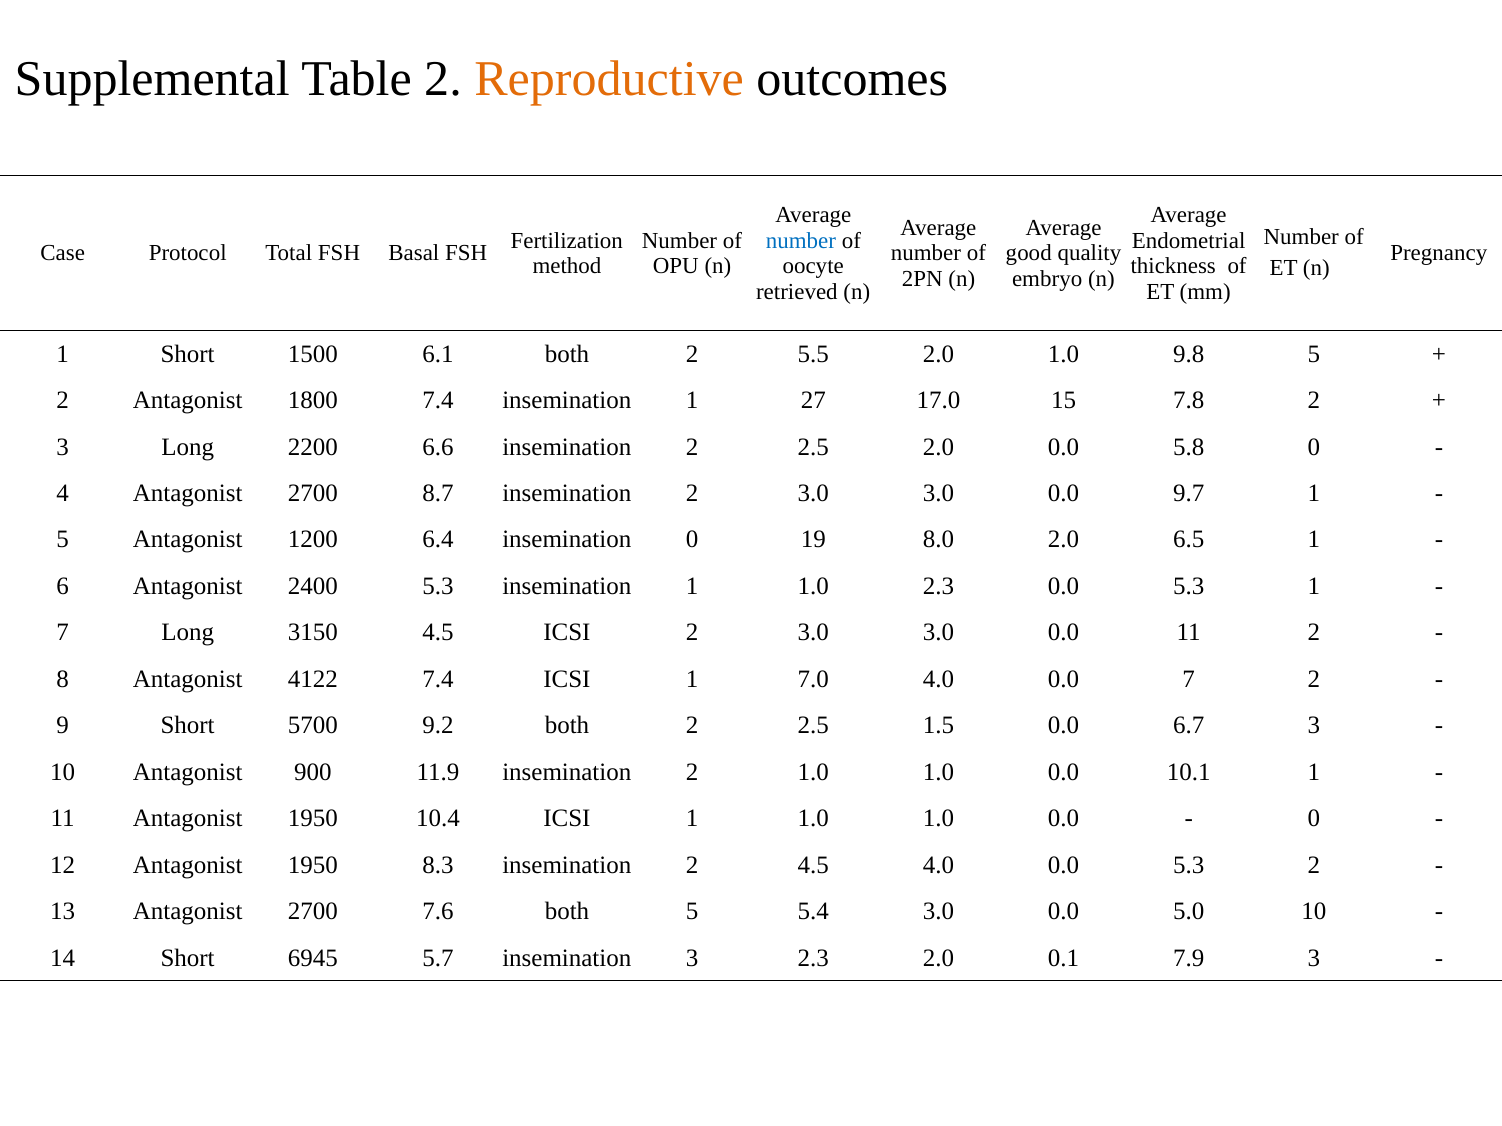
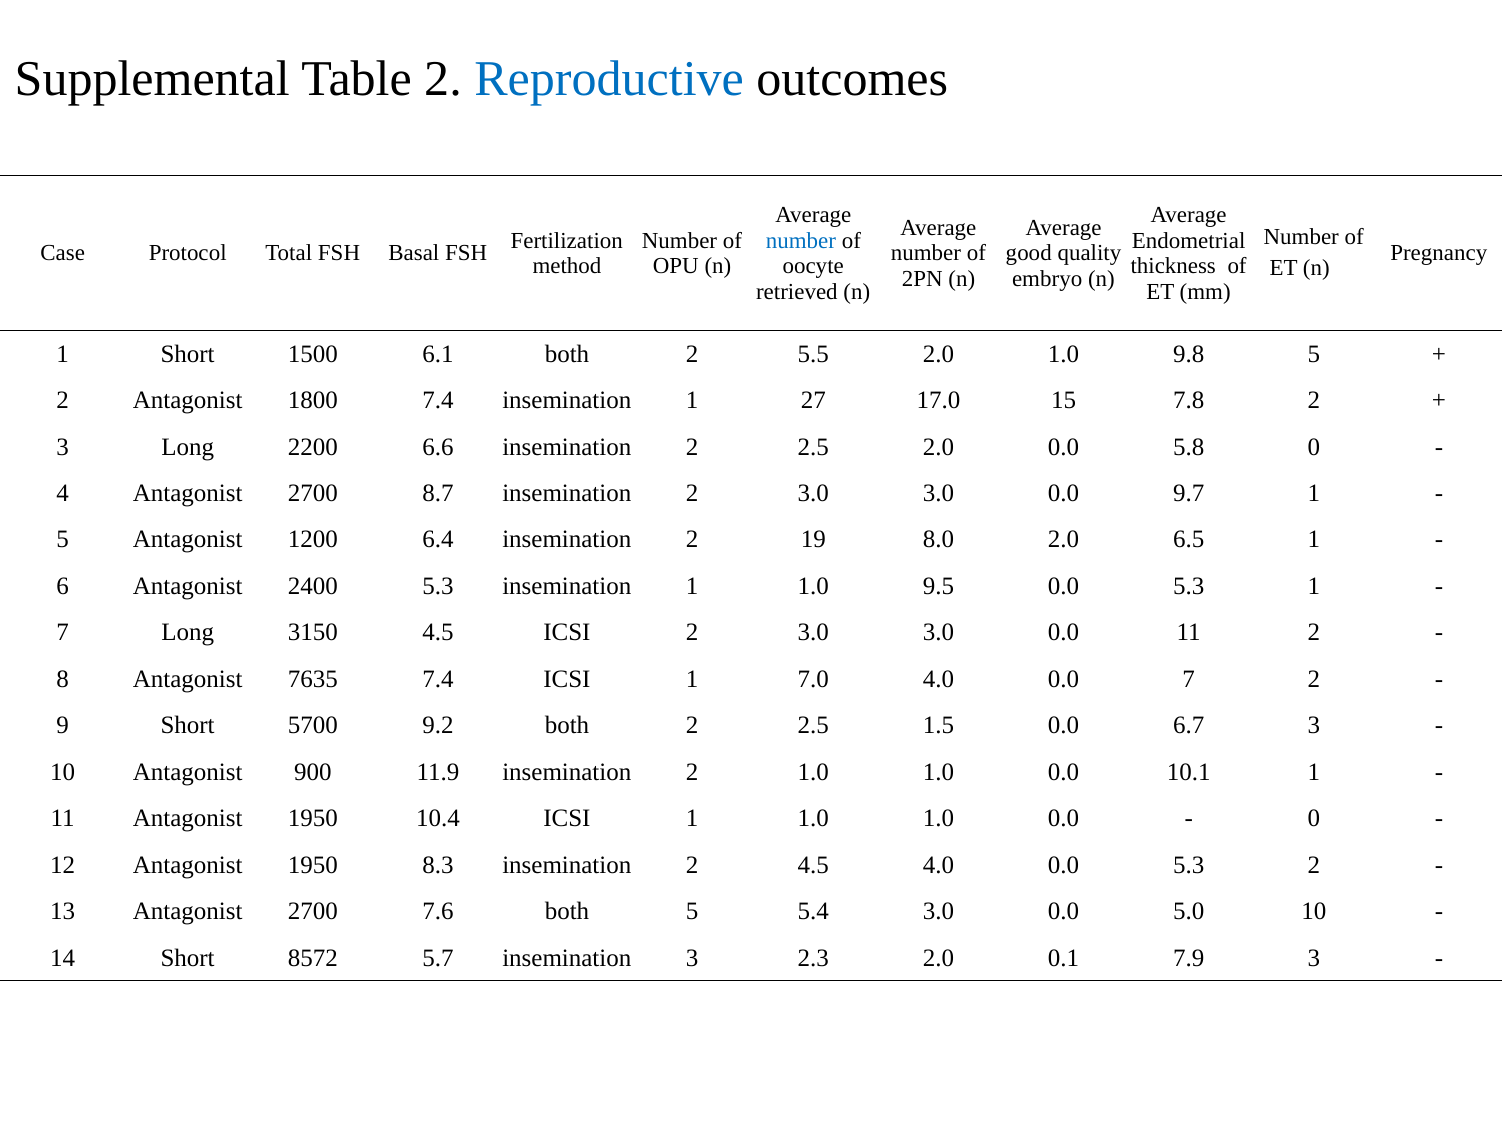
Reproductive colour: orange -> blue (609, 79)
6.4 insemination 0: 0 -> 2 (692, 540)
1.0 2.3: 2.3 -> 9.5 (938, 586)
4122: 4122 -> 7635 (313, 679)
6945: 6945 -> 8572 (313, 958)
